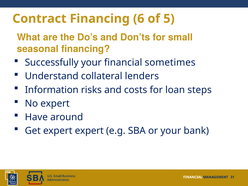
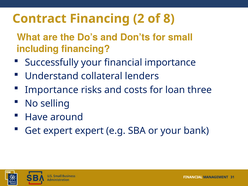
6: 6 -> 2 (139, 19)
5: 5 -> 8 (169, 19)
seasonal: seasonal -> including (38, 49)
financial sometimes: sometimes -> importance (170, 63)
Information: Information -> Importance (52, 90)
steps: steps -> three (200, 90)
No expert: expert -> selling (55, 103)
